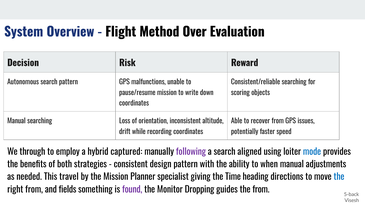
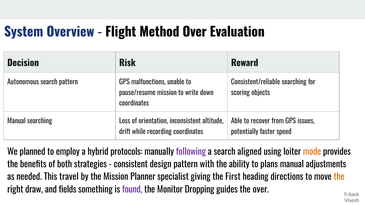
through: through -> planned (32, 152)
captured: captured -> protocols (126, 152)
mode colour: blue -> orange (312, 152)
when: when -> plans (269, 165)
Time: Time -> First (233, 177)
the colour: blue -> orange (339, 177)
right from: from -> draw (34, 190)
the from: from -> over (261, 190)
